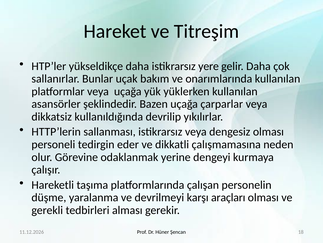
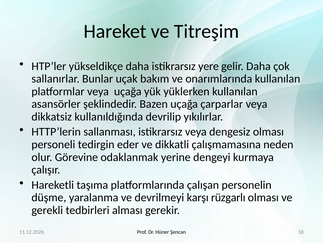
araçları: araçları -> rüzgarlı (228, 197)
